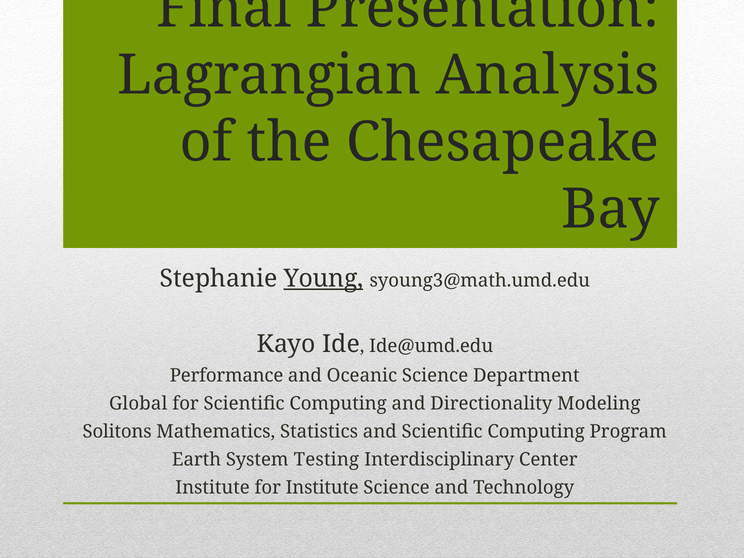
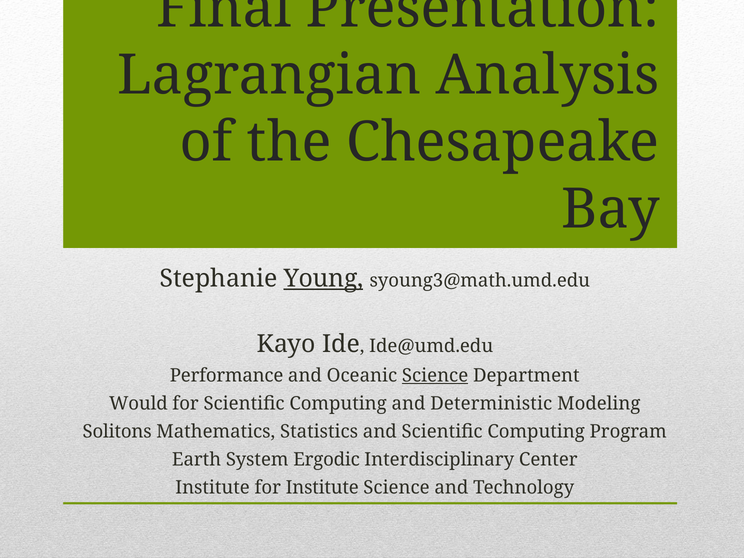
Science underline: none -> present (435, 375)
Global: Global -> Would (138, 404)
Directionality: Directionality -> Deterministic (491, 404)
Testing: Testing -> Ergodic (327, 460)
